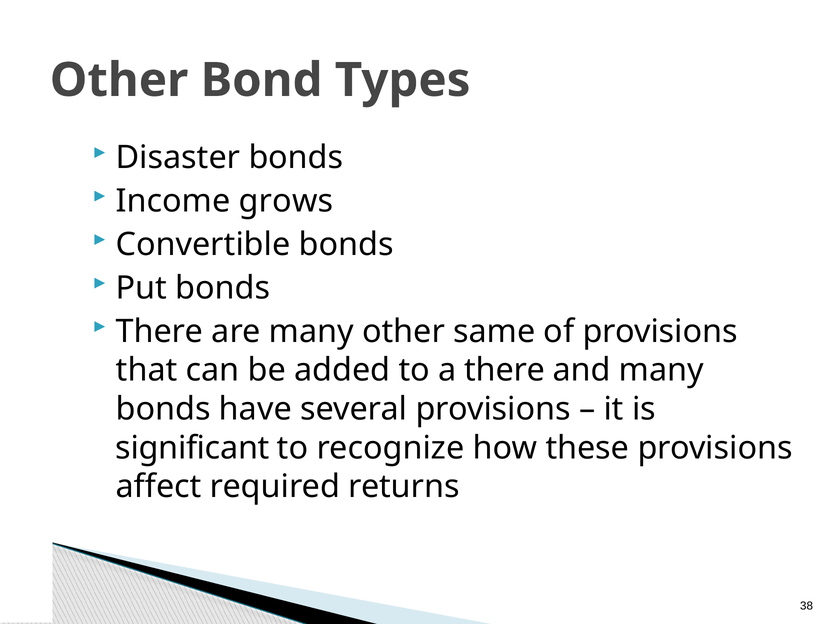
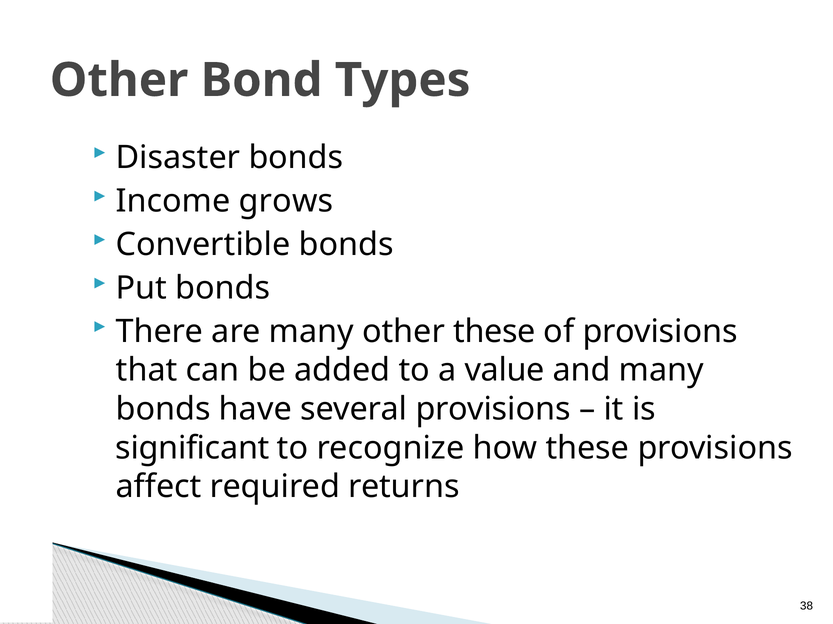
other same: same -> these (494, 332)
a there: there -> value (505, 371)
